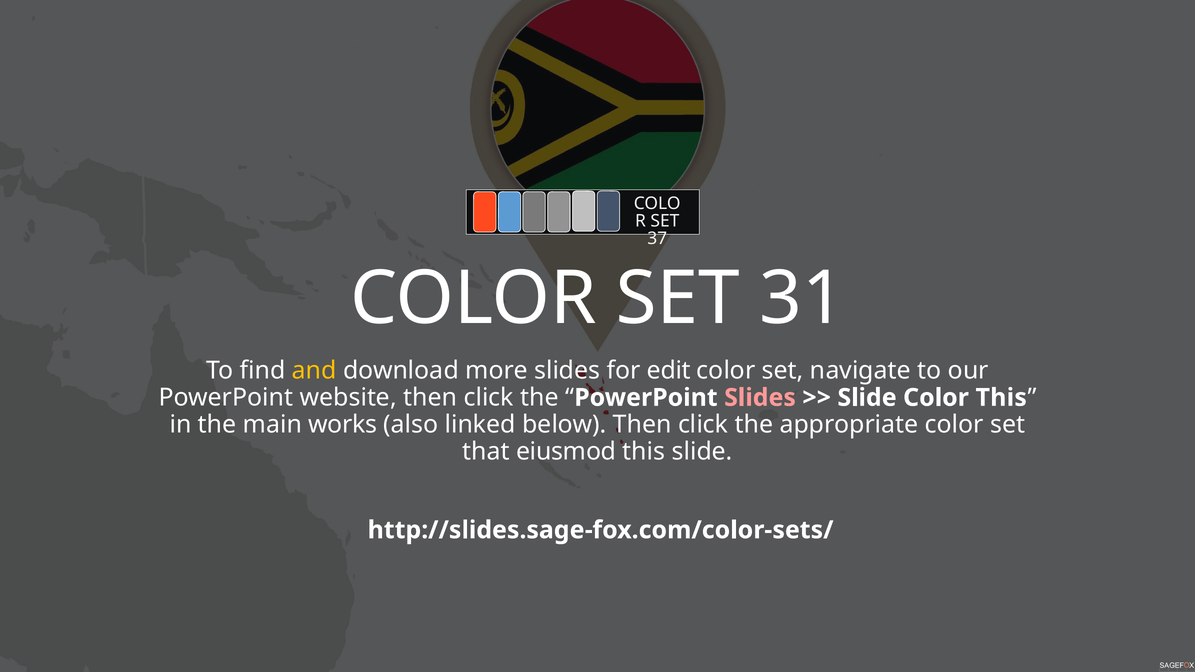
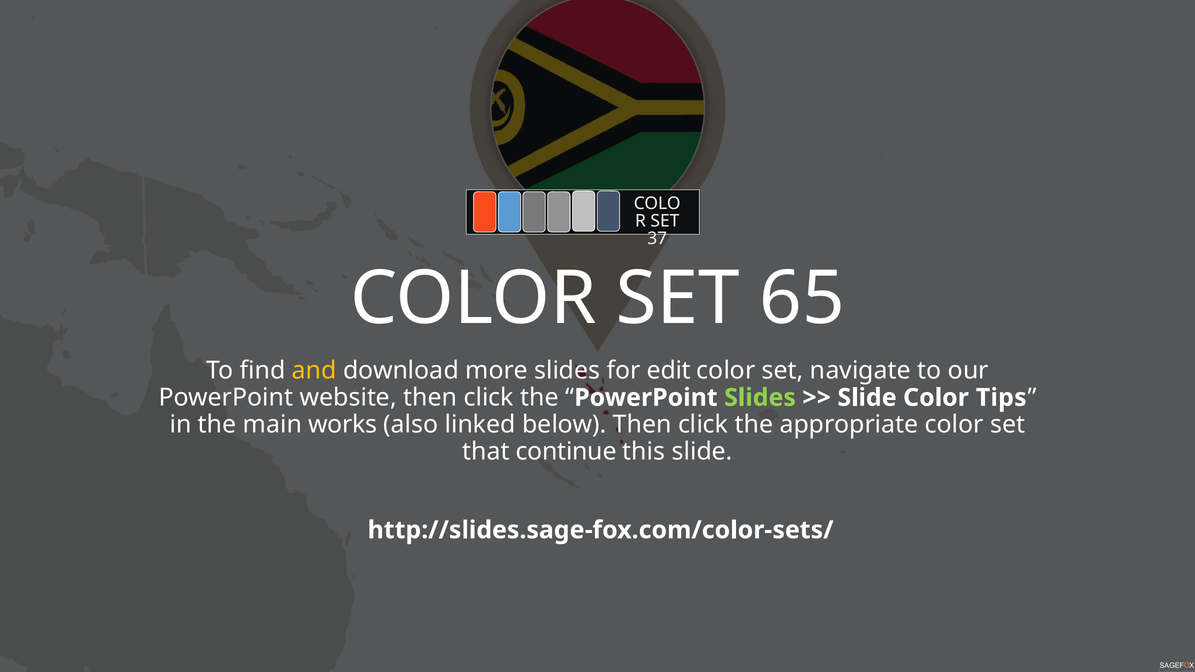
31: 31 -> 65 (802, 299)
Slides colour: pink -> light green (760, 398)
Color This: This -> Tips (1001, 398)
eiusmod: eiusmod -> continue (566, 452)
